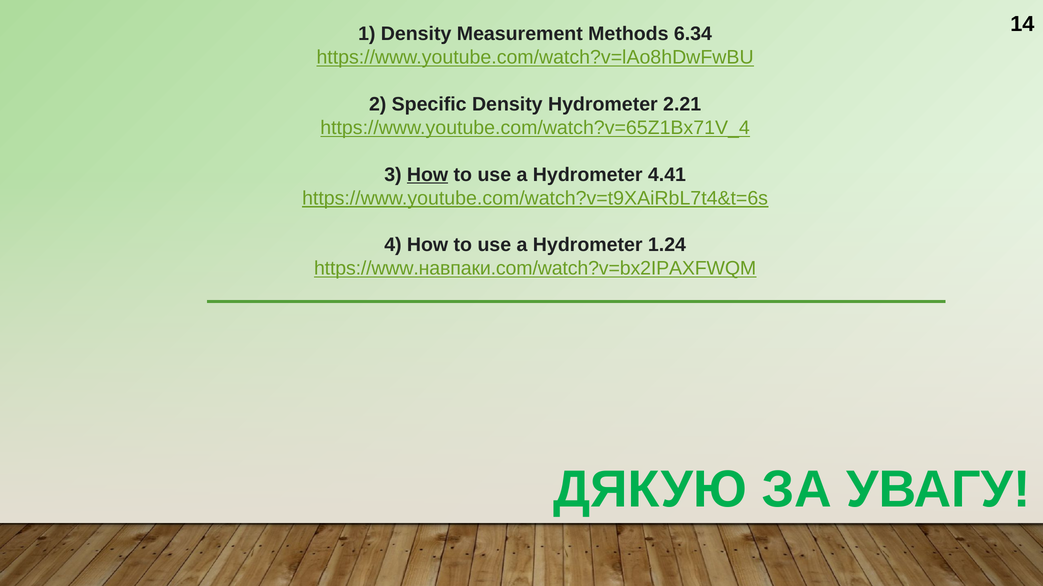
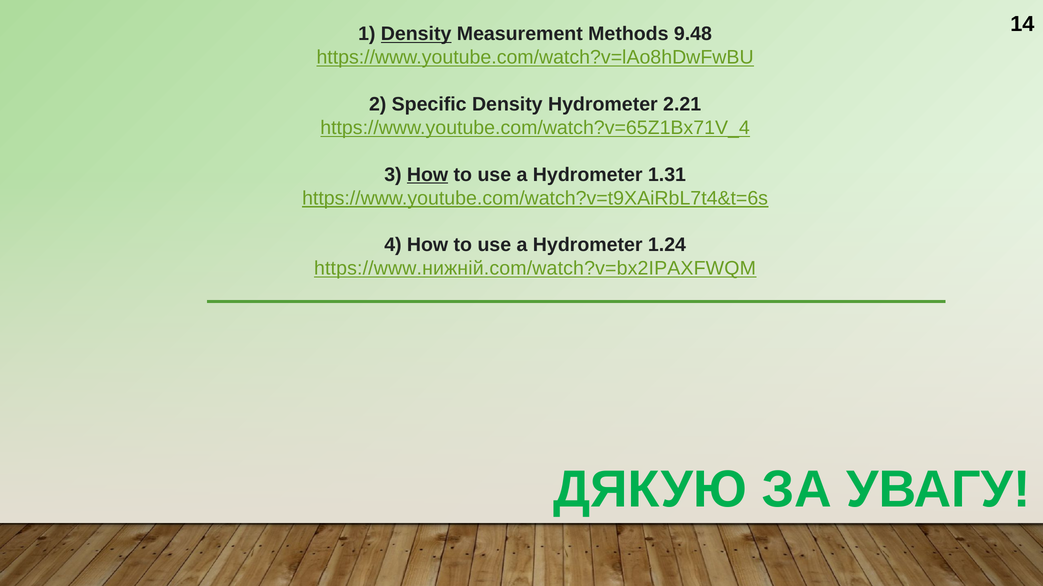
Density underline: none -> present (416, 34)
6.34: 6.34 -> 9.48 (693, 34)
4.41: 4.41 -> 1.31 (667, 175)
https://www.навпаки.com/watch?v=bx2IPAXFWQM: https://www.навпаки.com/watch?v=bx2IPAXFWQM -> https://www.нижній.com/watch?v=bx2IPAXFWQM (535, 269)
